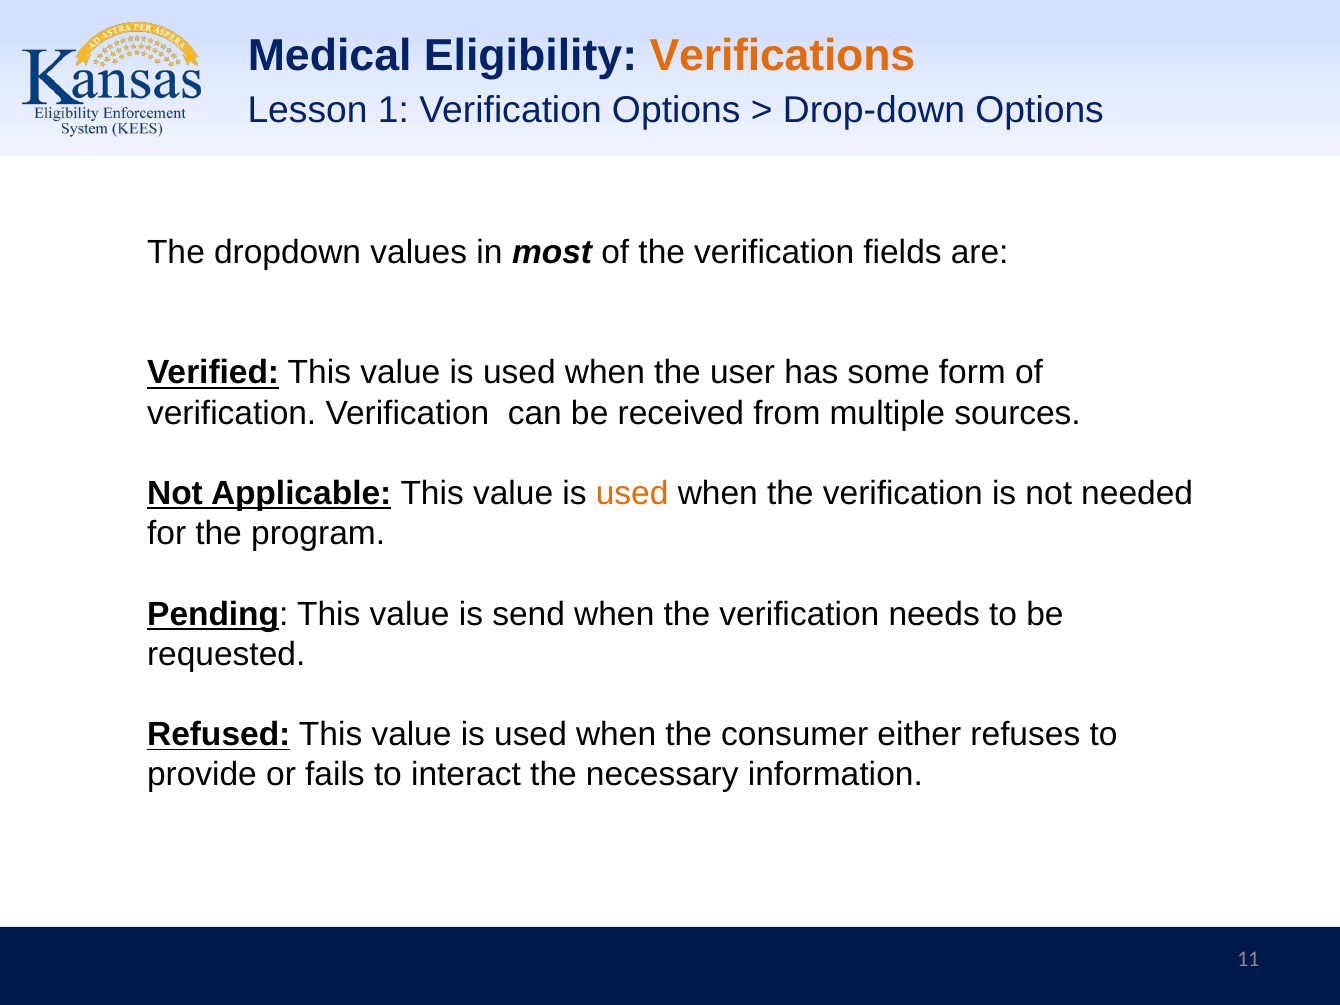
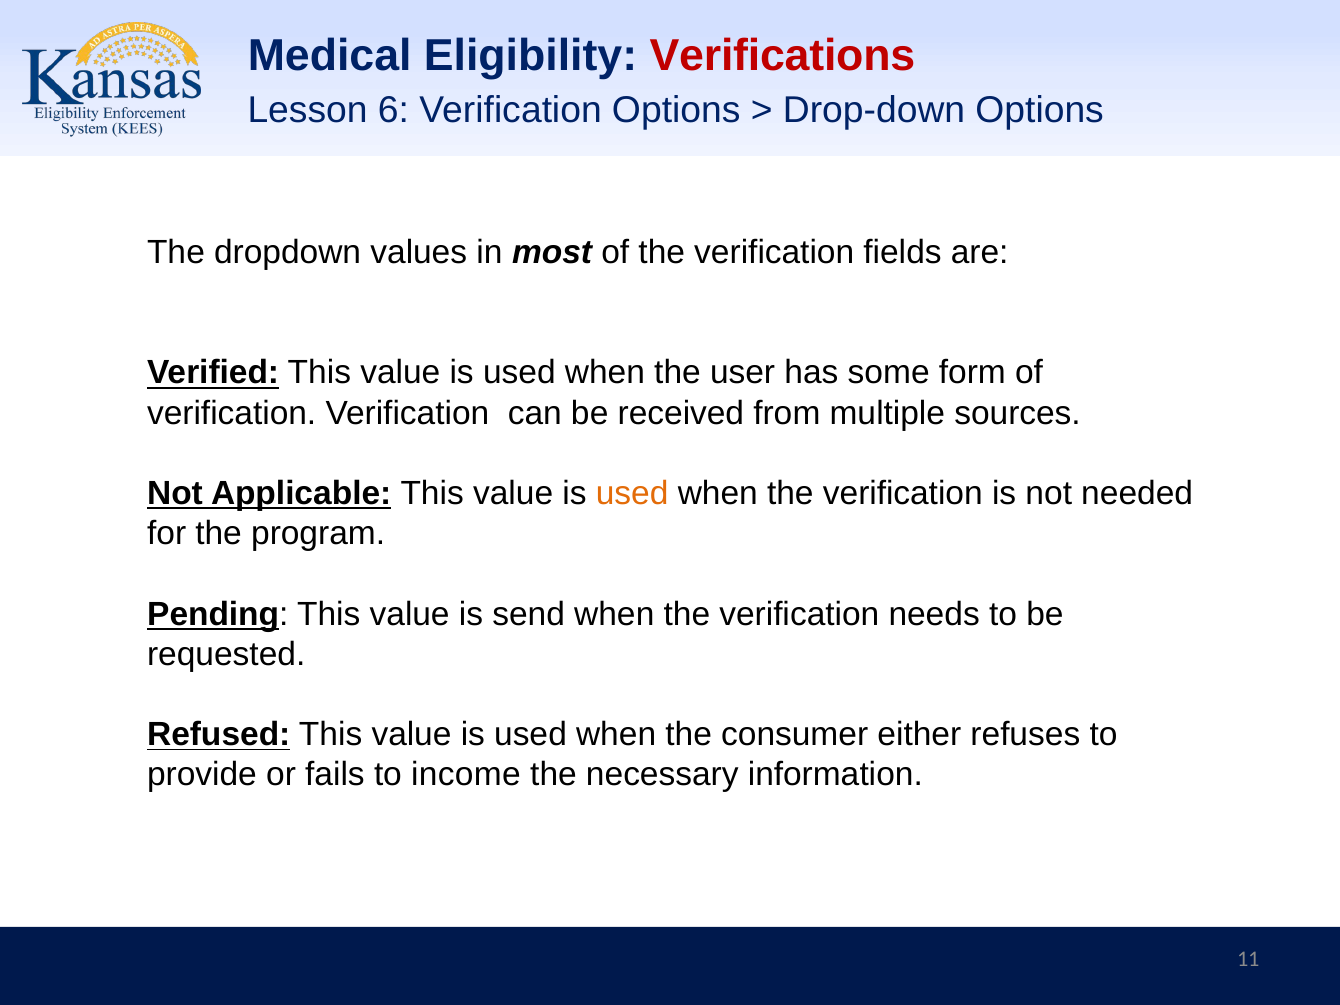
Verifications colour: orange -> red (782, 55)
1: 1 -> 6 (394, 110)
interact: interact -> income (466, 775)
